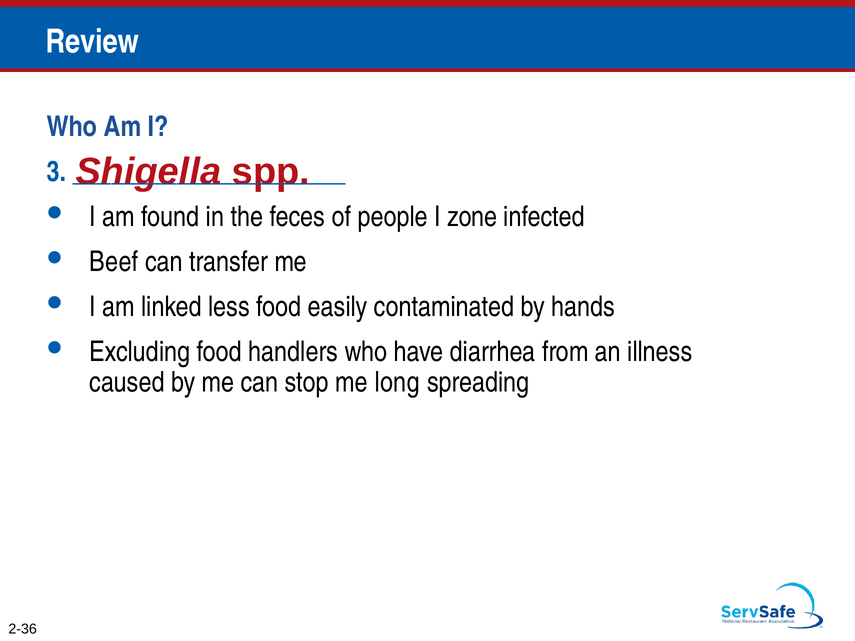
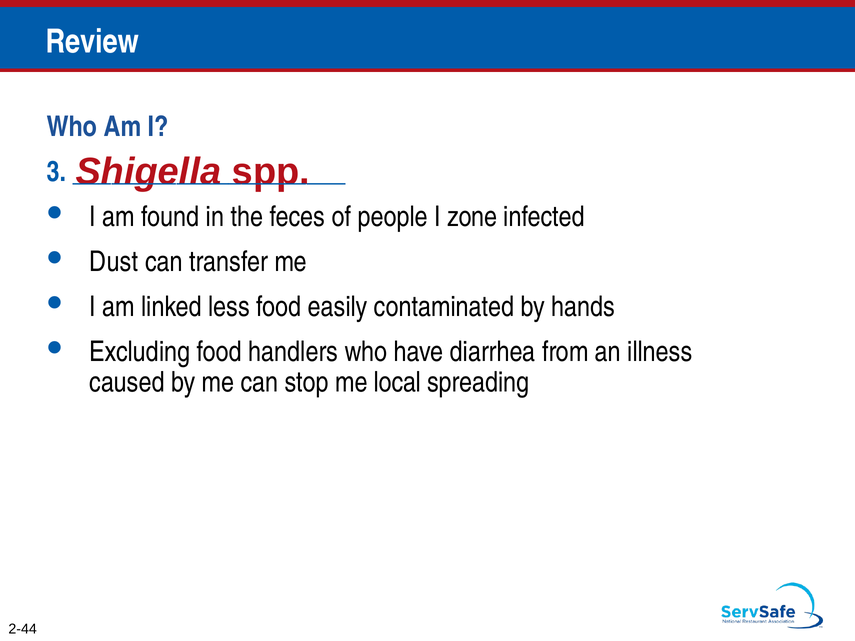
Beef: Beef -> Dust (114, 262)
long: long -> local (397, 383)
2-36: 2-36 -> 2-44 (23, 629)
